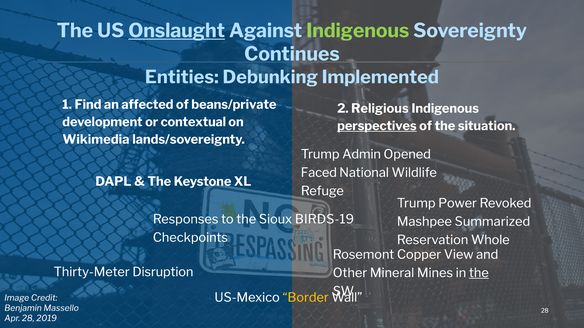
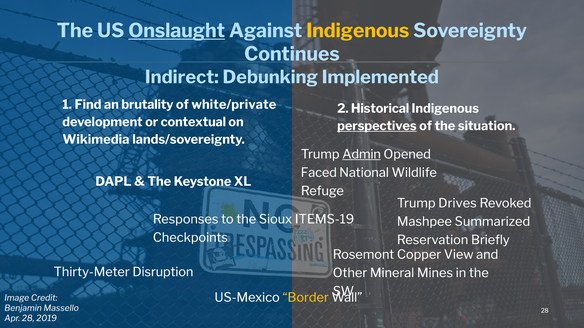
Indigenous colour: light green -> yellow (358, 31)
Entities: Entities -> Indirect (182, 77)
affected: affected -> brutality (147, 105)
beans/private: beans/private -> white/private (234, 105)
Religious: Religious -> Historical (380, 109)
Admin underline: none -> present (362, 155)
Power: Power -> Drives (457, 204)
BIRDS-19: BIRDS-19 -> ITEMS-19 (324, 220)
Whole: Whole -> Briefly (490, 240)
the underline: present -> none (479, 273)
